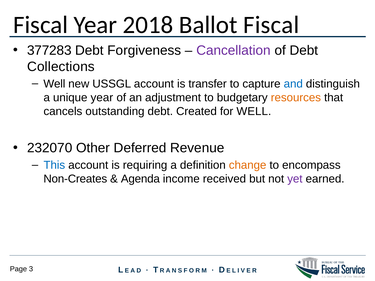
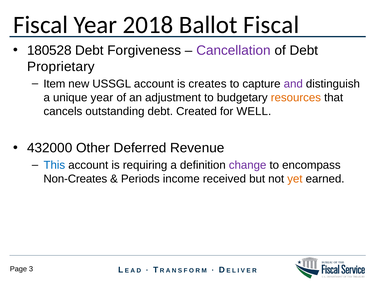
377283: 377283 -> 180528 (49, 51)
Collections: Collections -> Proprietary (61, 67)
Well: Well -> Item (54, 84)
transfer: transfer -> creates (208, 84)
and colour: blue -> purple (293, 84)
232070: 232070 -> 432000 (50, 148)
change colour: orange -> purple (248, 165)
Agenda: Agenda -> Periods (140, 179)
yet colour: purple -> orange (295, 179)
